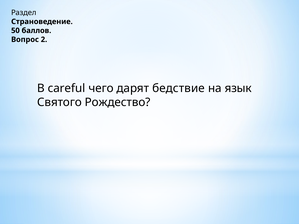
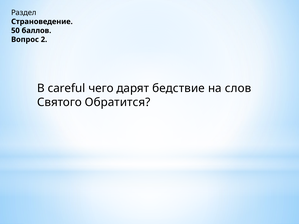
язык: язык -> слов (238, 88)
Рождество: Рождество -> Обратится (118, 102)
